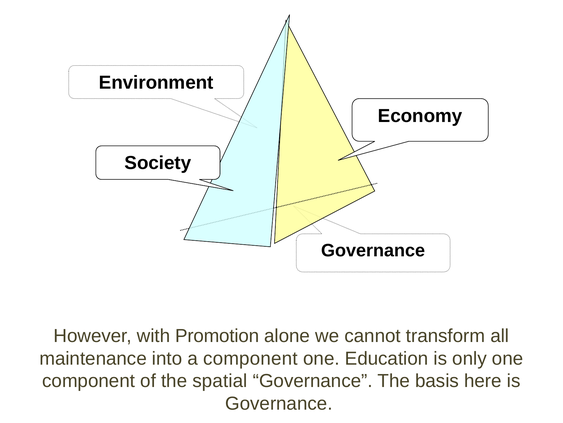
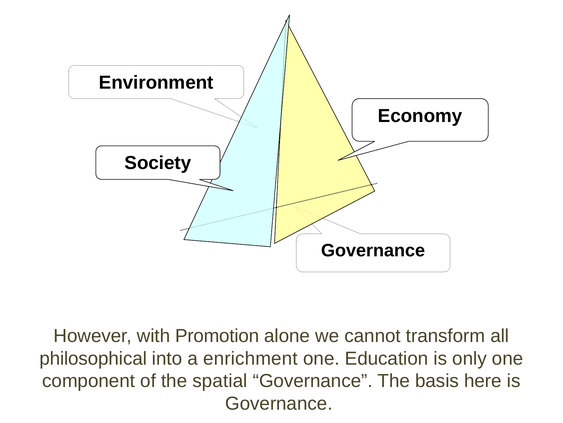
maintenance: maintenance -> philosophical (93, 358)
a component: component -> enrichment (250, 358)
